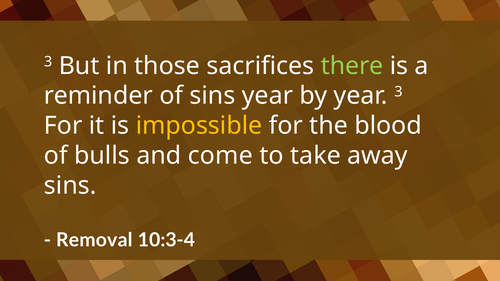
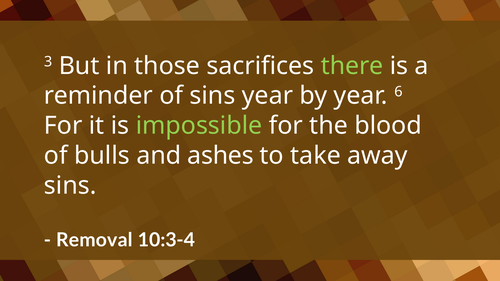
year 3: 3 -> 6 (398, 92)
impossible colour: yellow -> light green (199, 126)
come: come -> ashes (221, 156)
